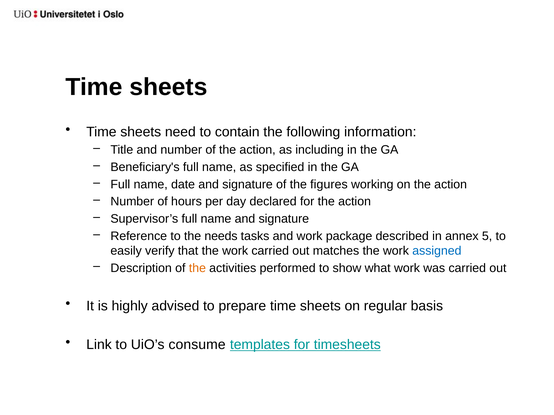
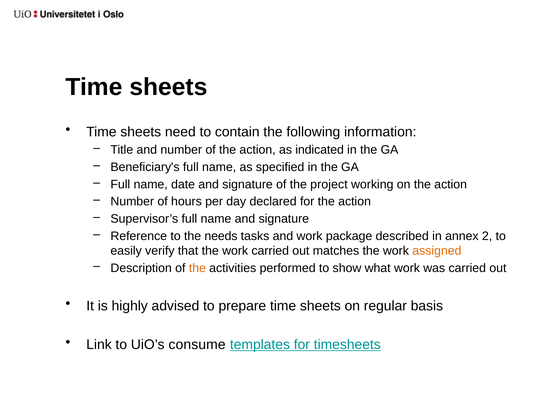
including: including -> indicated (320, 150)
figures: figures -> project (329, 185)
5: 5 -> 2 (487, 236)
assigned colour: blue -> orange (437, 251)
